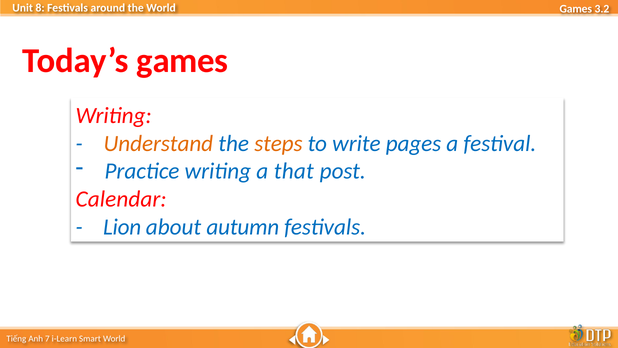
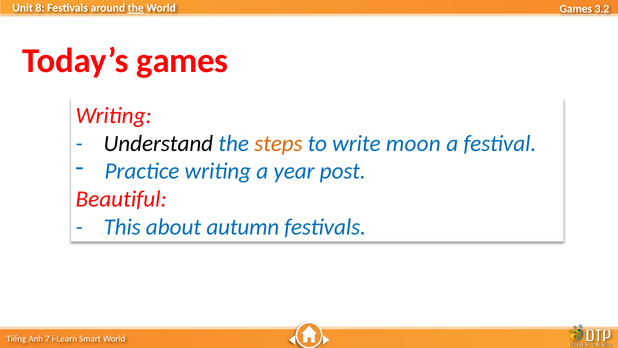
the underline: none -> present (136, 8)
Understand colour: orange -> black (158, 143)
pages: pages -> moon (413, 143)
that: that -> year (294, 171)
Calendar: Calendar -> Beautiful (121, 199)
Lion: Lion -> This (122, 227)
